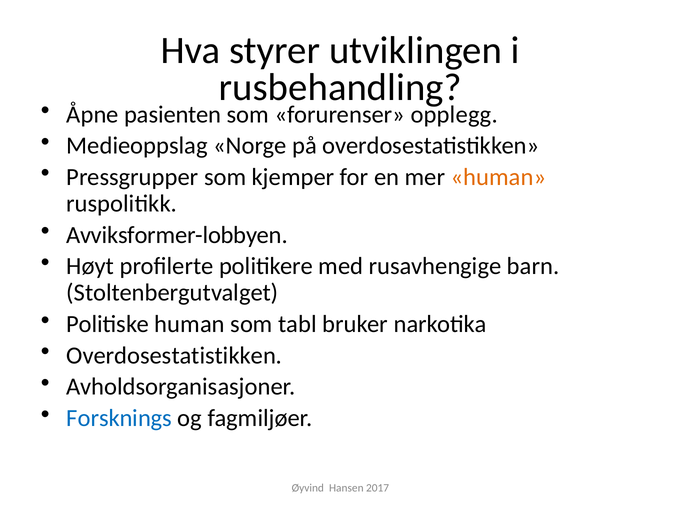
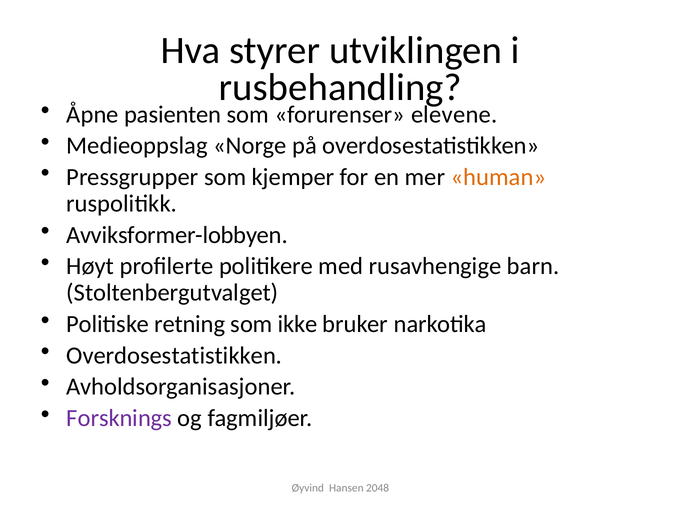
opplegg: opplegg -> elevene (454, 114)
Politiske human: human -> retning (190, 324)
tabl: tabl -> ikke (298, 324)
Forsknings colour: blue -> purple (119, 418)
2017: 2017 -> 2048 (378, 488)
